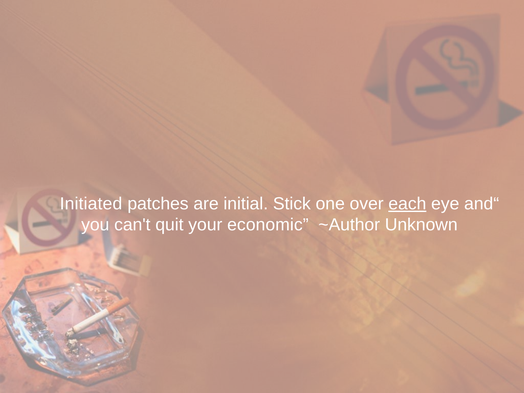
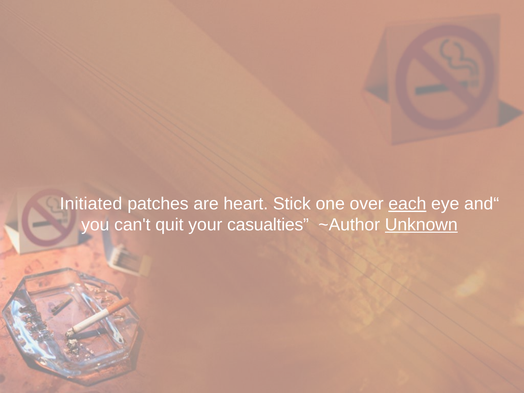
initial: initial -> heart (246, 204)
economic: economic -> casualties (268, 225)
Unknown underline: none -> present (421, 225)
